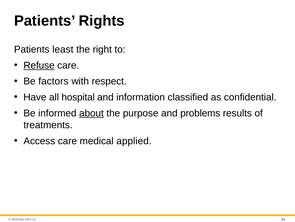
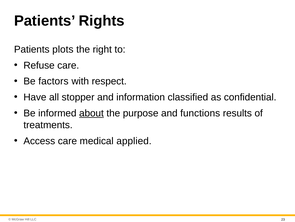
least: least -> plots (63, 49)
Refuse underline: present -> none (39, 65)
hospital: hospital -> stopper (78, 97)
problems: problems -> functions (200, 113)
